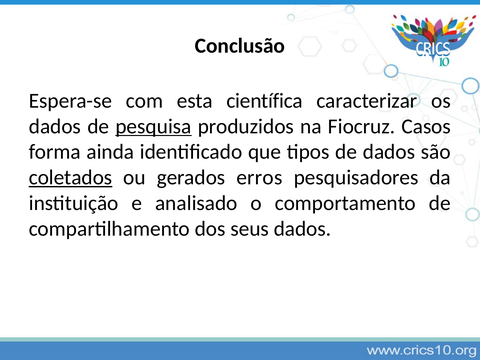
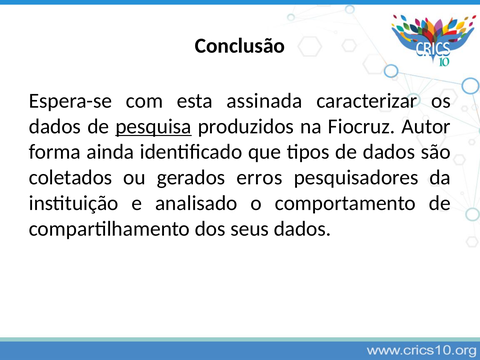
científica: científica -> assinada (264, 101)
Casos: Casos -> Autor (426, 126)
coletados underline: present -> none (71, 178)
